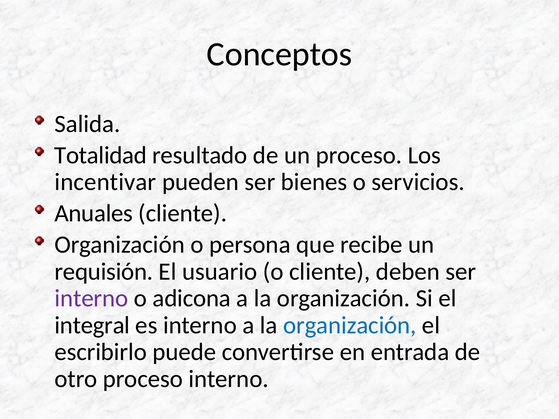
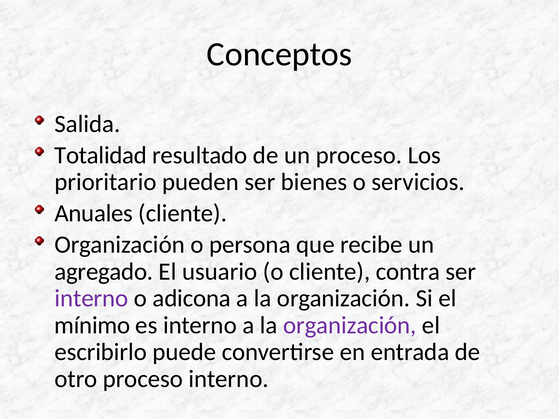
incentivar: incentivar -> prioritario (105, 182)
requisión: requisión -> agregado (104, 272)
deben: deben -> contra (408, 272)
integral: integral -> mínimo (92, 325)
organización colour: blue -> purple (350, 325)
